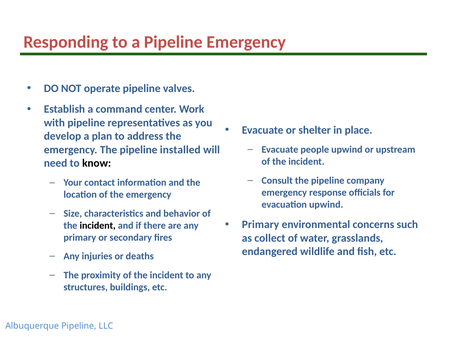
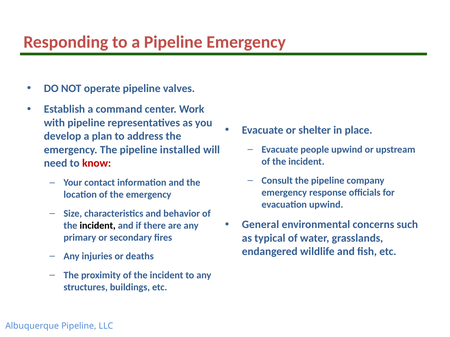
know colour: black -> red (97, 163)
Primary: Primary -> General (261, 225)
collect: collect -> typical (270, 238)
